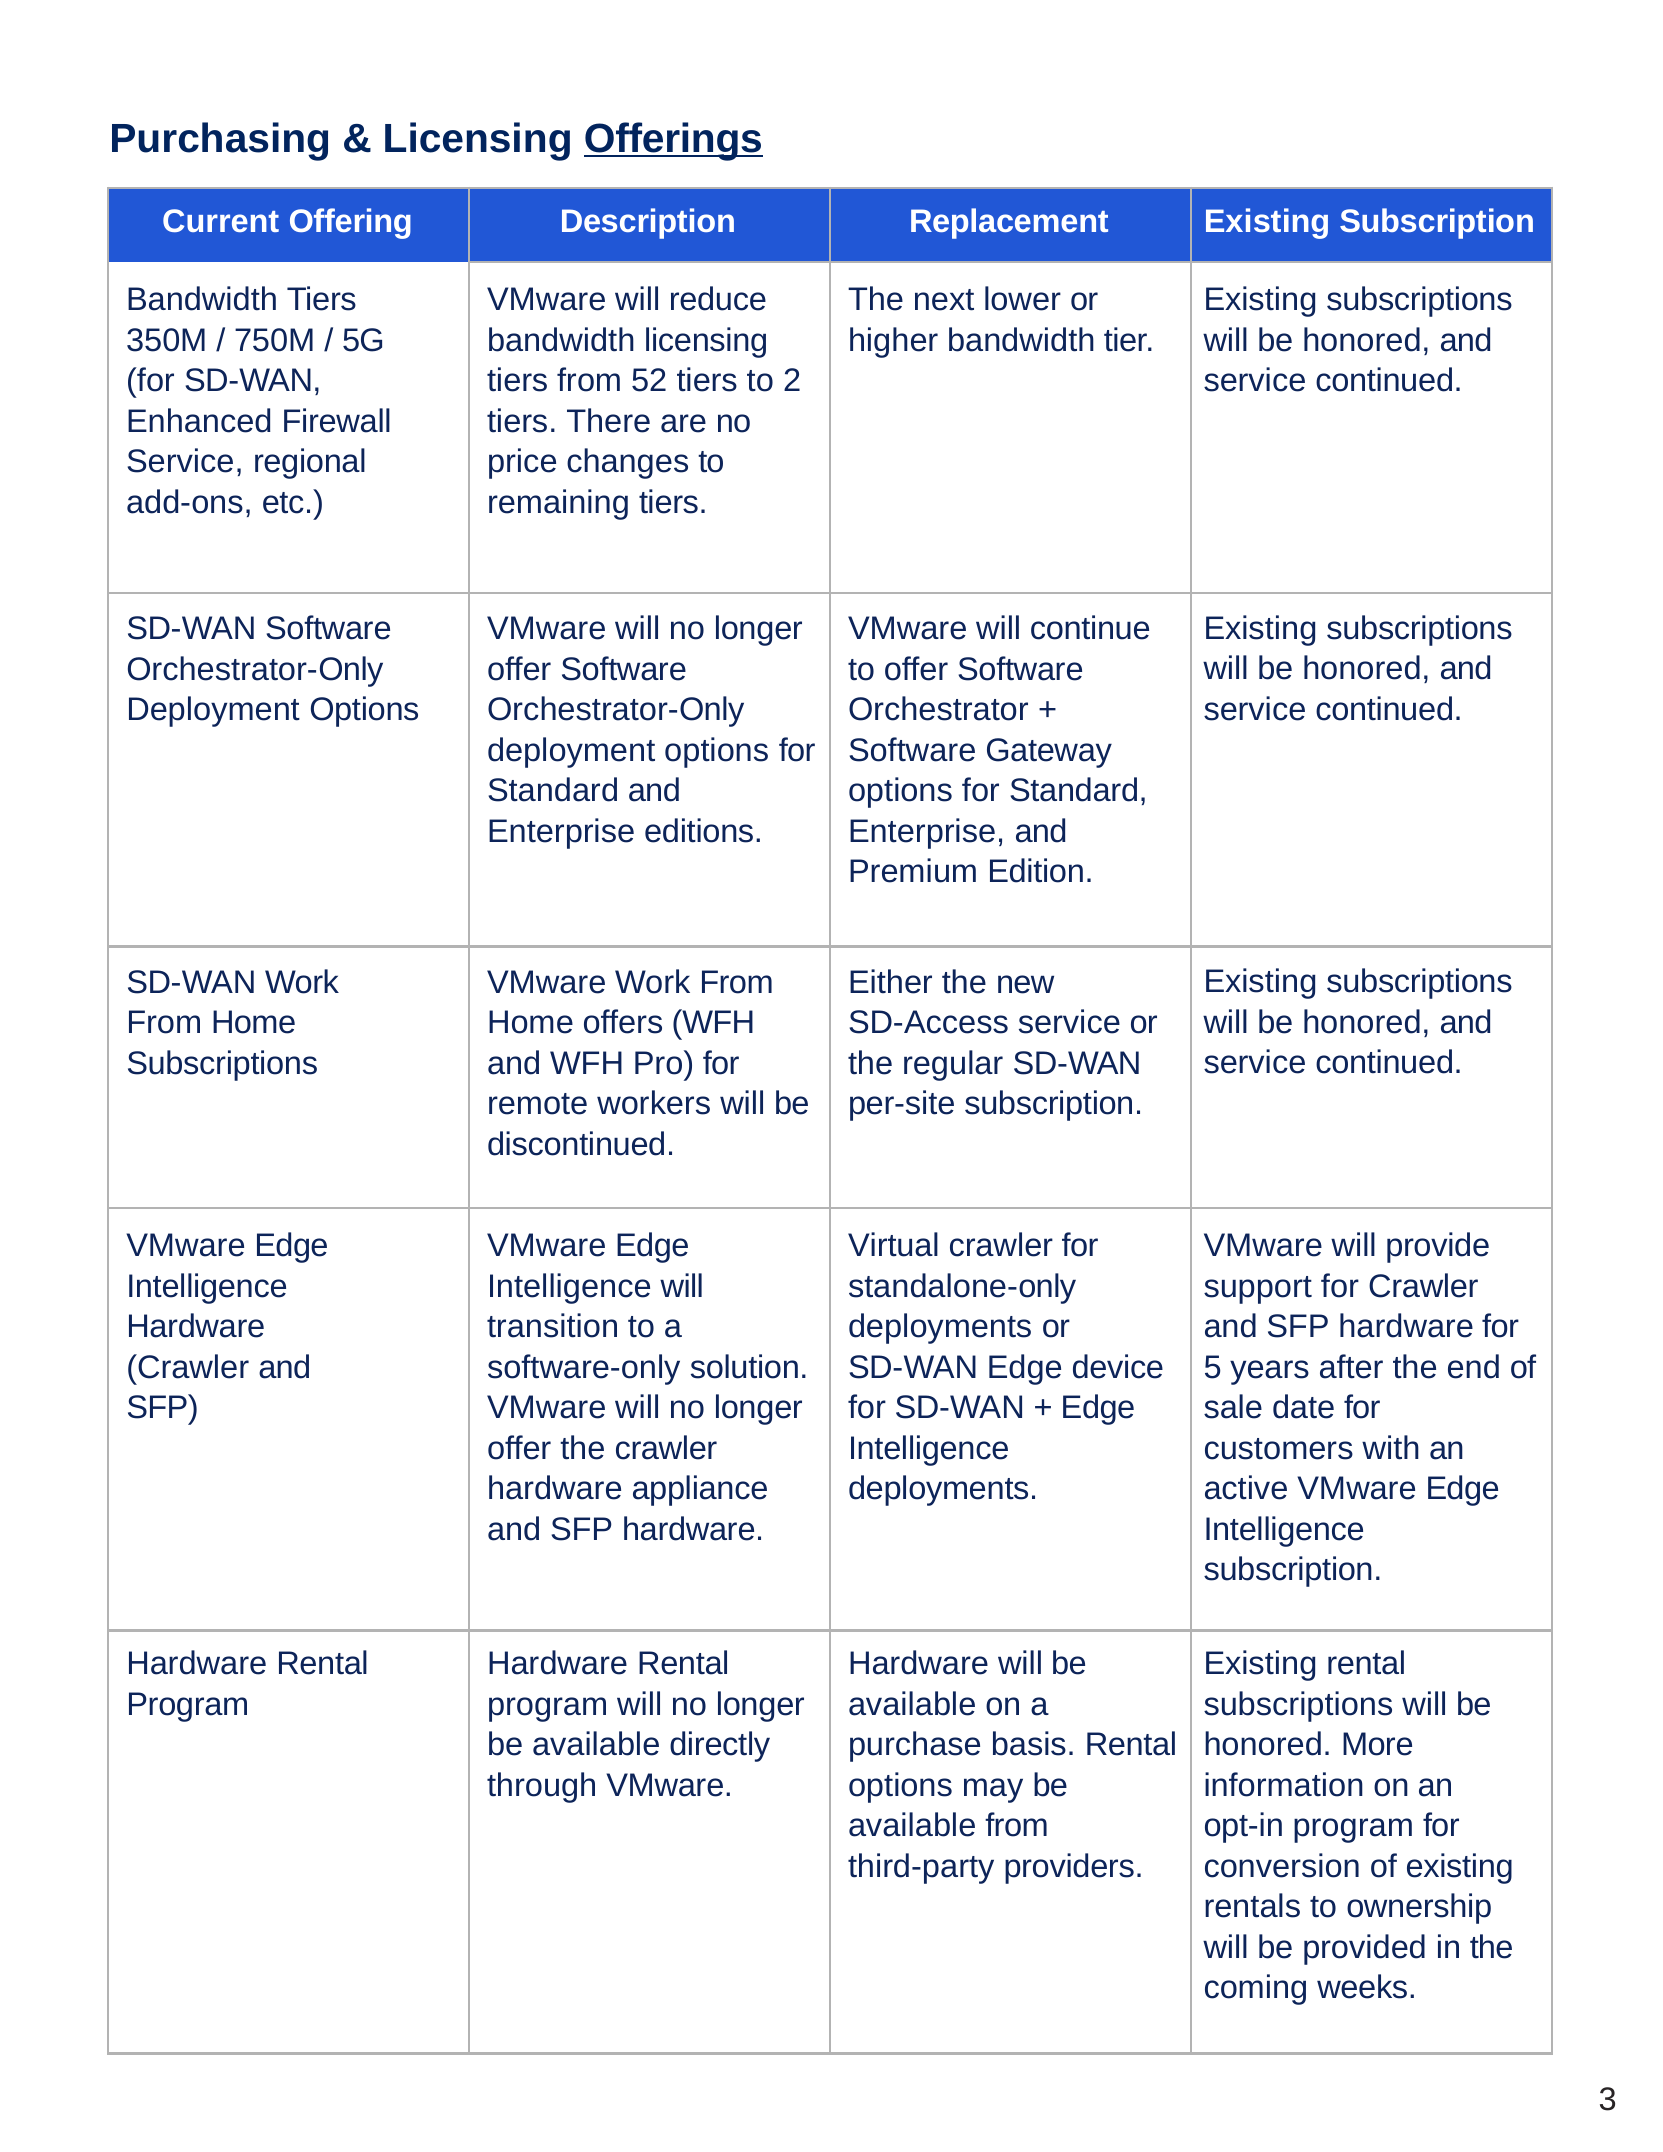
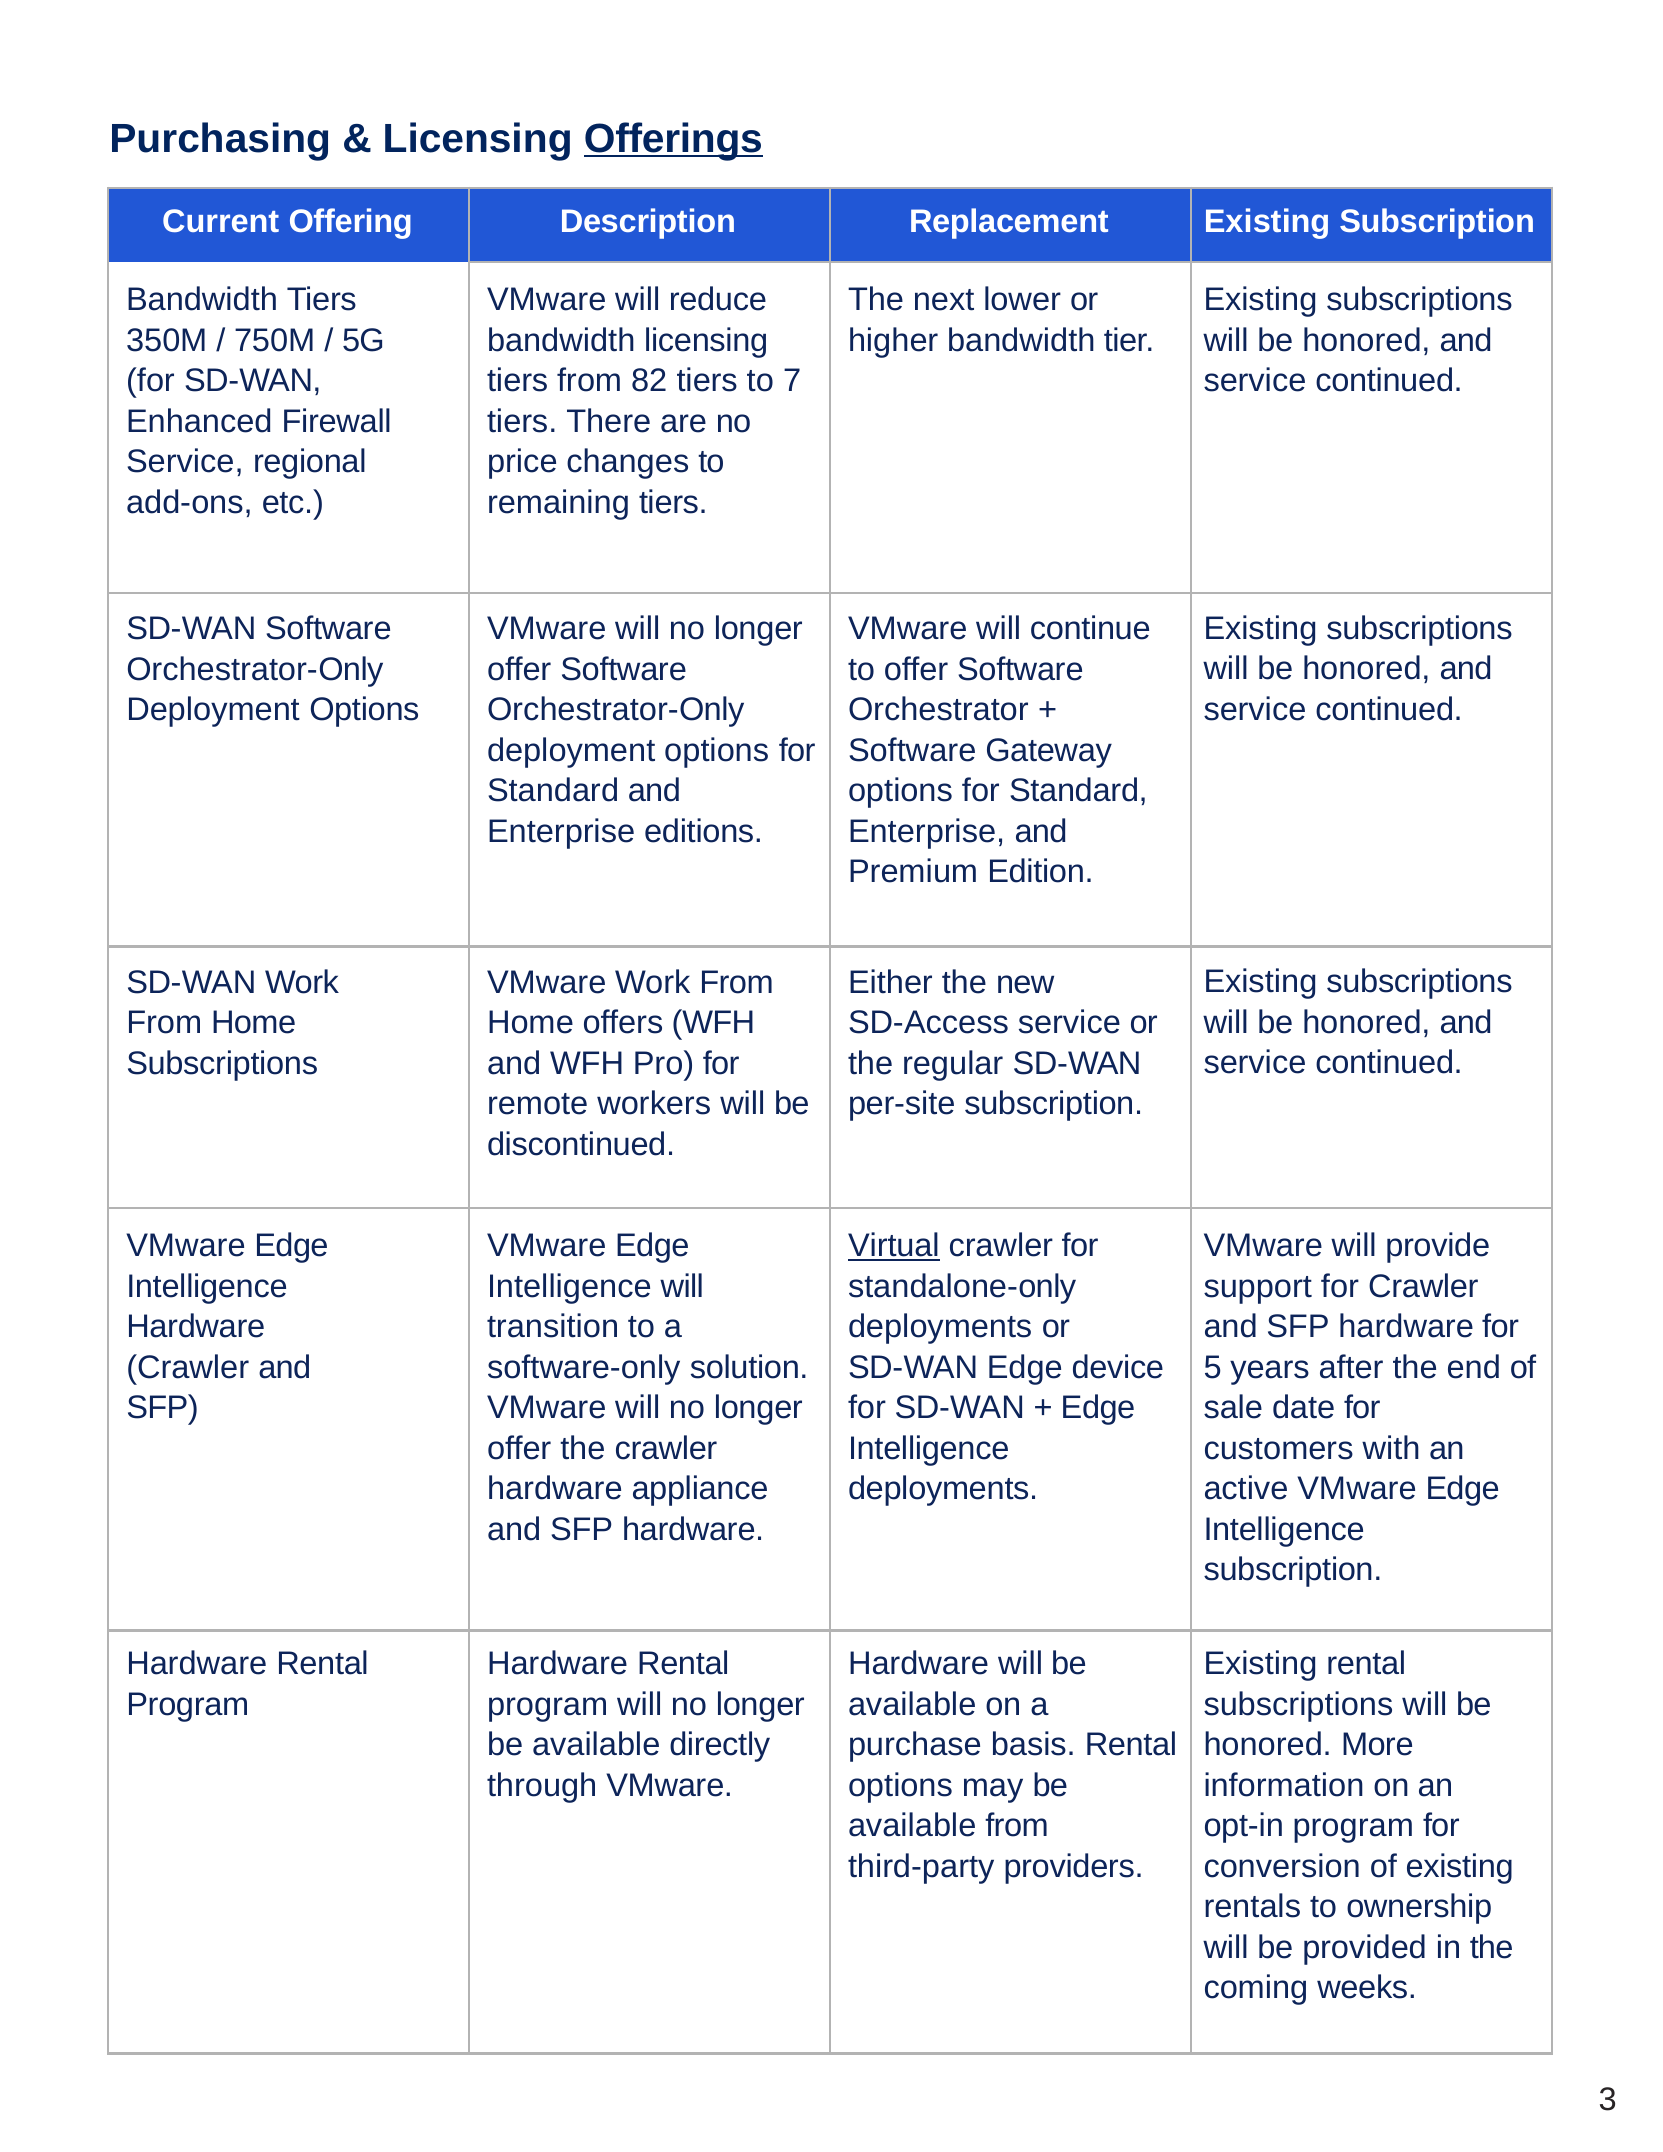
52: 52 -> 82 (649, 381)
2: 2 -> 7 (792, 381)
Virtual underline: none -> present (894, 1246)
